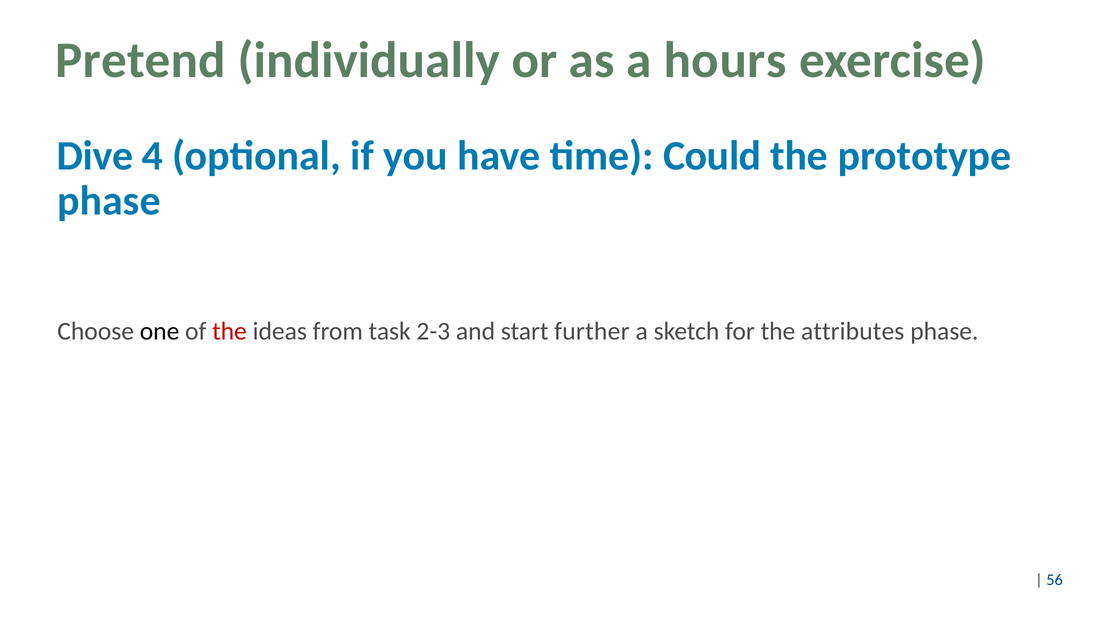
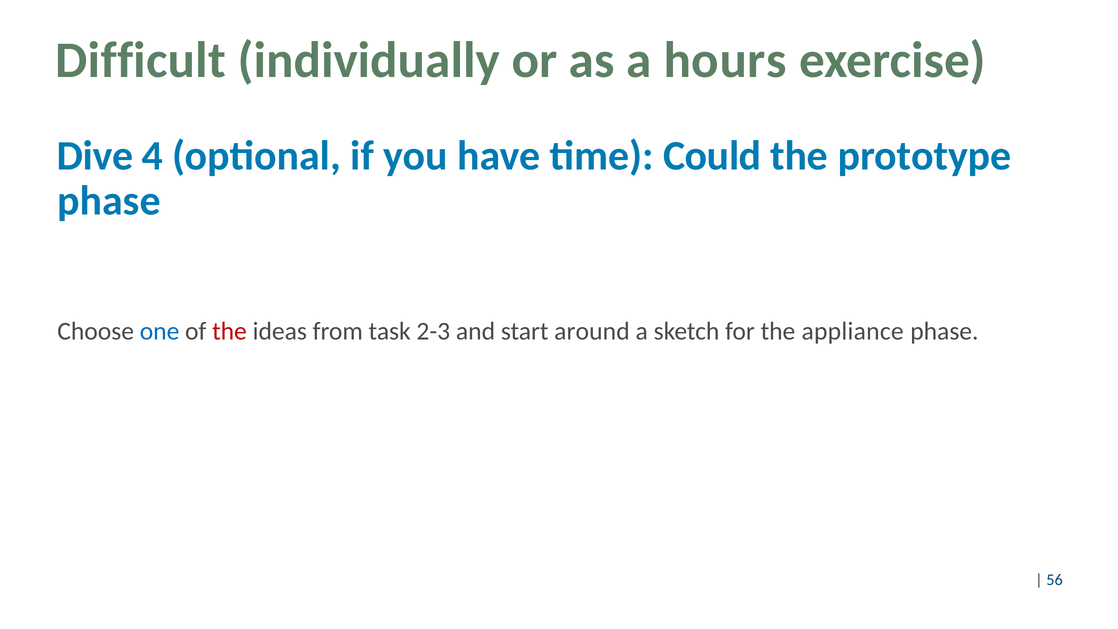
Pretend: Pretend -> Difficult (141, 60)
one colour: black -> blue (160, 331)
further: further -> around (592, 331)
attributes: attributes -> appliance (853, 331)
